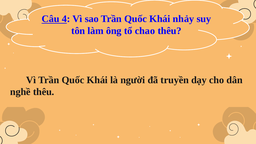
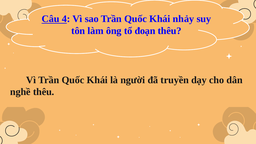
chao: chao -> đoạn (145, 31)
